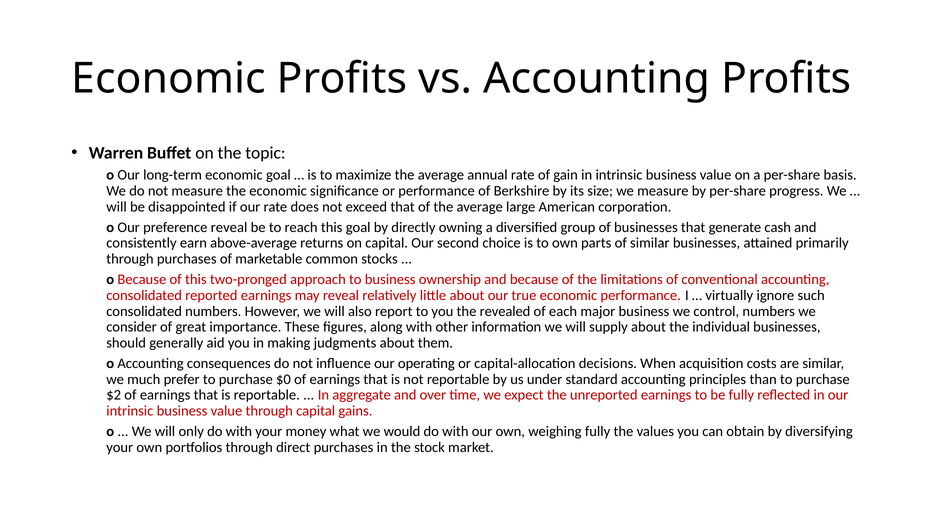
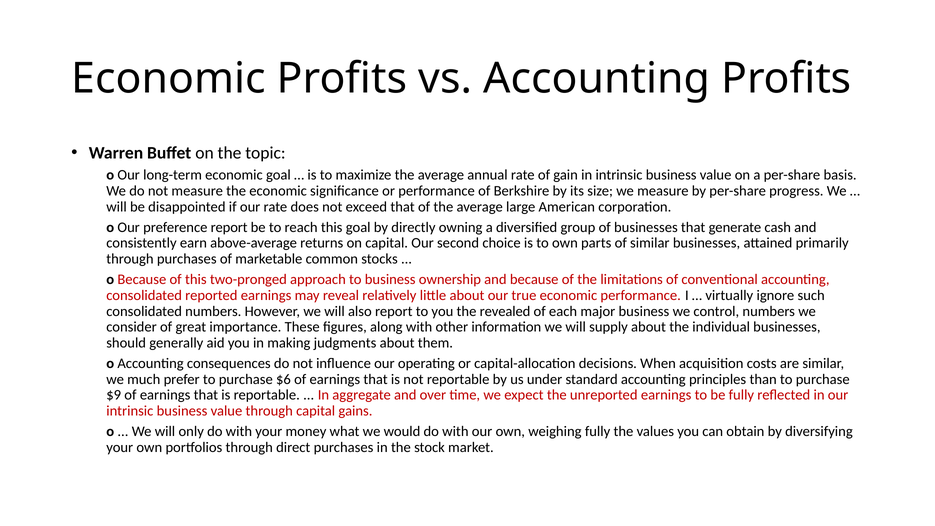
preference reveal: reveal -> report (229, 227)
$0: $0 -> $6 (283, 379)
$2: $2 -> $9 (114, 395)
